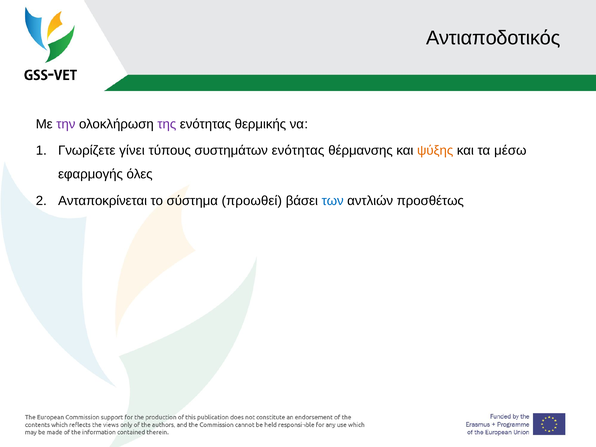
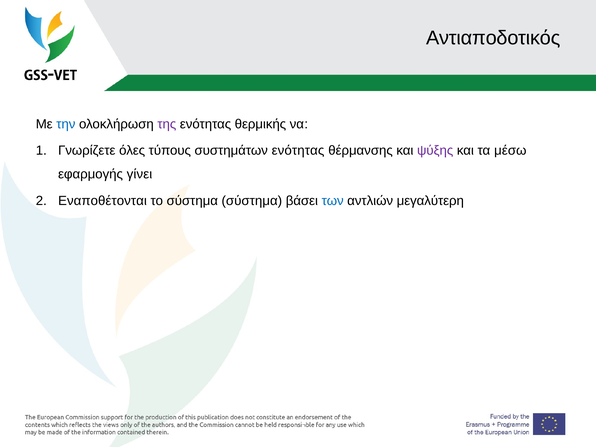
την colour: purple -> blue (66, 124)
γίνει: γίνει -> όλες (132, 150)
ψύξης colour: orange -> purple (435, 150)
όλες: όλες -> γίνει (139, 174)
Ανταποκρίνεται: Ανταποκρίνεται -> Εναποθέτονται (102, 201)
σύστημα προωθεί: προωθεί -> σύστημα (252, 201)
προσθέτως: προσθέτως -> μεγαλύτερη (430, 201)
